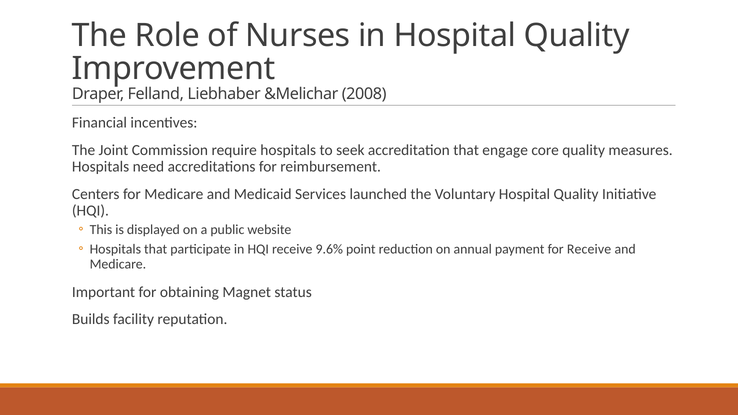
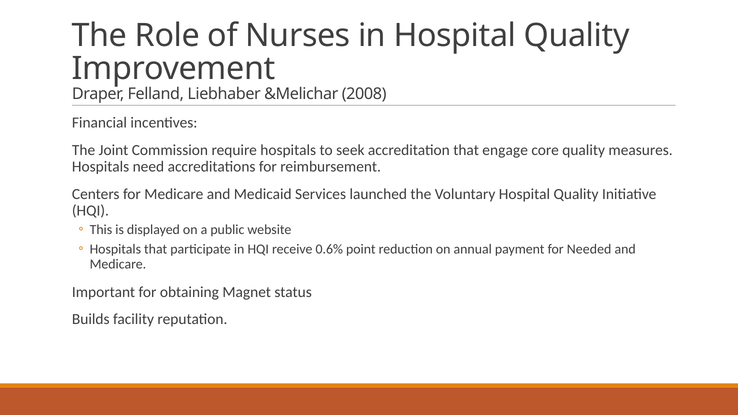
9.6%: 9.6% -> 0.6% (329, 249)
for Receive: Receive -> Needed (589, 249)
